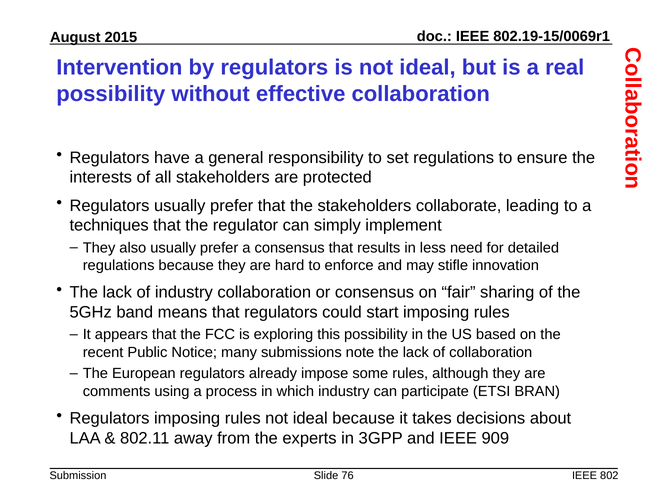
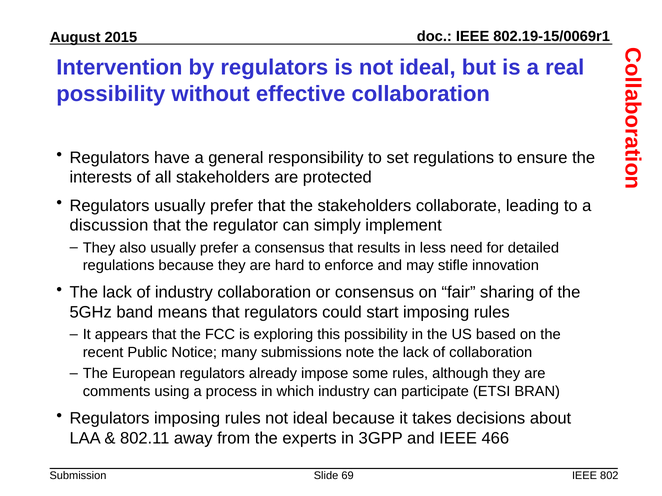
techniques: techniques -> discussion (109, 226)
909: 909 -> 466 (495, 439)
76: 76 -> 69 (348, 476)
